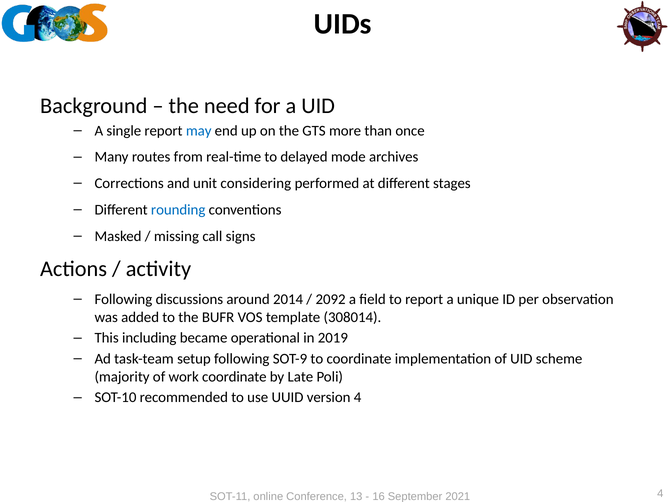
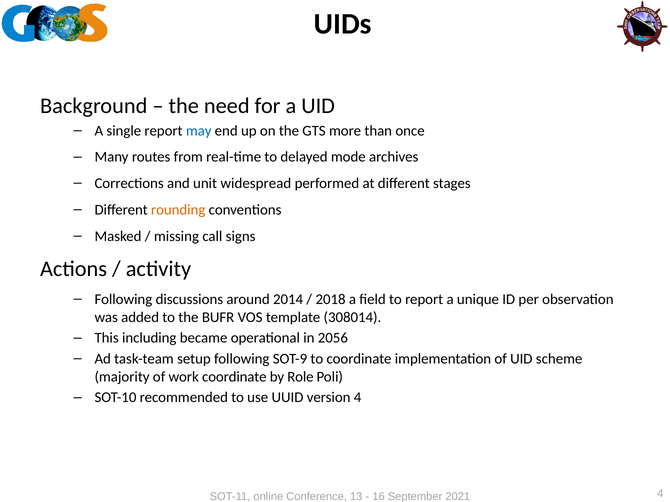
considering: considering -> widespread (256, 184)
rounding colour: blue -> orange (178, 210)
2092: 2092 -> 2018 (331, 300)
2019: 2019 -> 2056 (333, 338)
Late: Late -> Role (300, 377)
